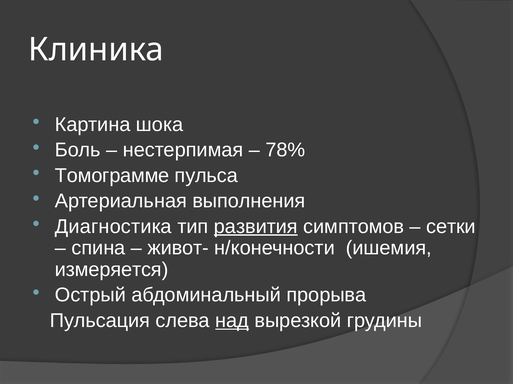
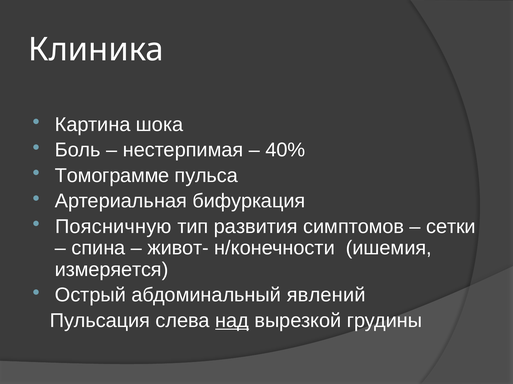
78%: 78% -> 40% (285, 150)
выполнения: выполнения -> бифуркация (249, 201)
Диагностика: Диагностика -> Поясничную (113, 227)
развития underline: present -> none (256, 227)
прорыва: прорыва -> явлений (326, 296)
